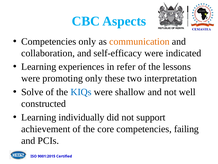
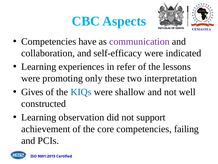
Competencies only: only -> have (88, 41)
communication colour: orange -> purple (139, 41)
Solve: Solve -> Gives (32, 92)
individually: individually -> observation (81, 117)
